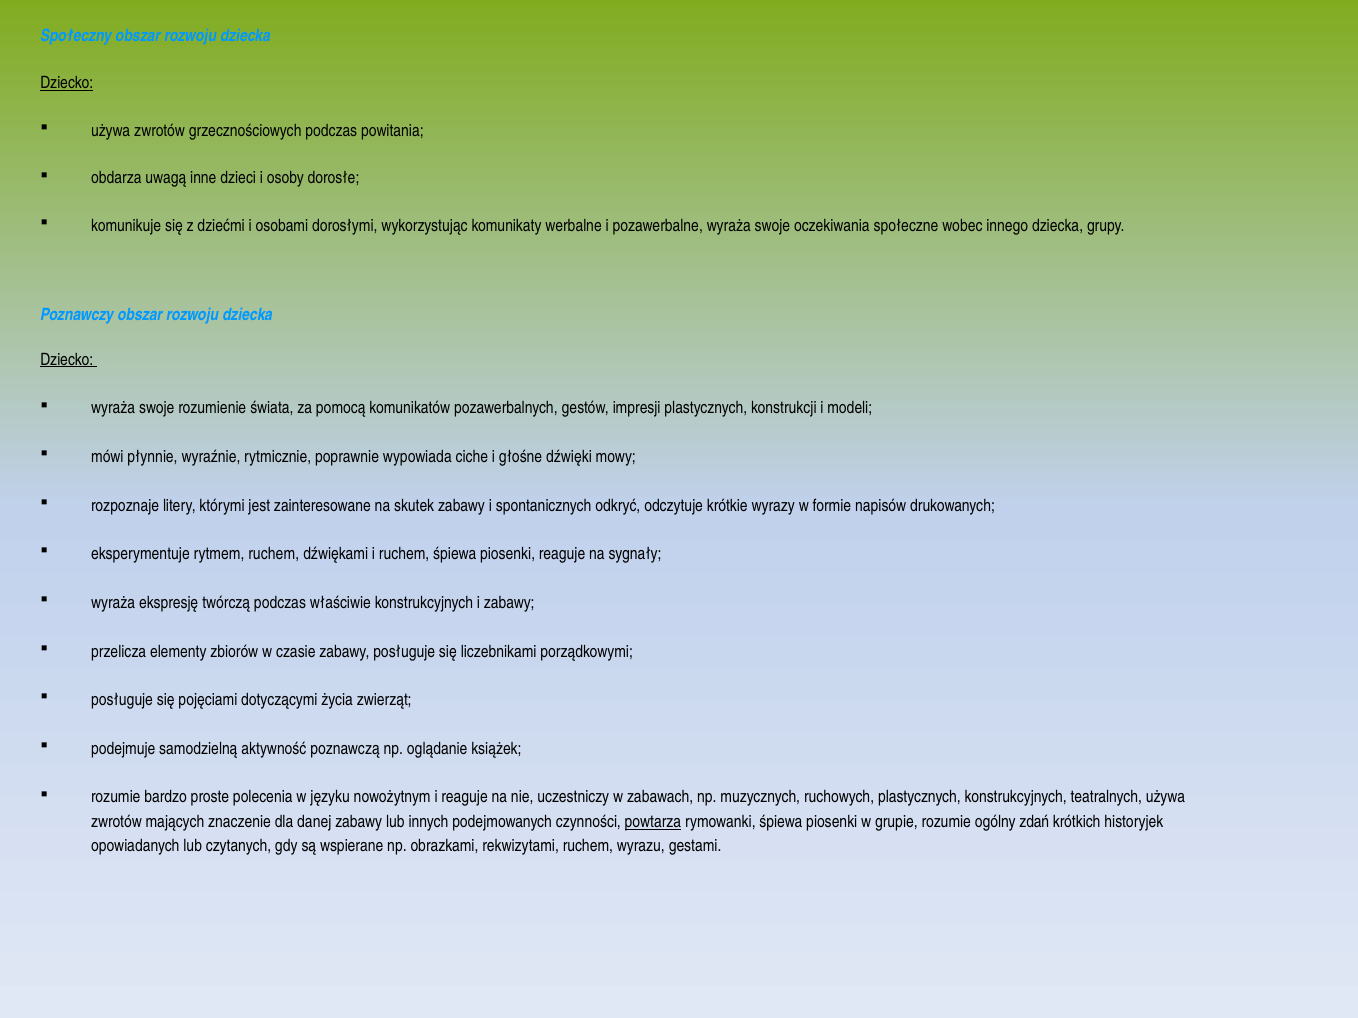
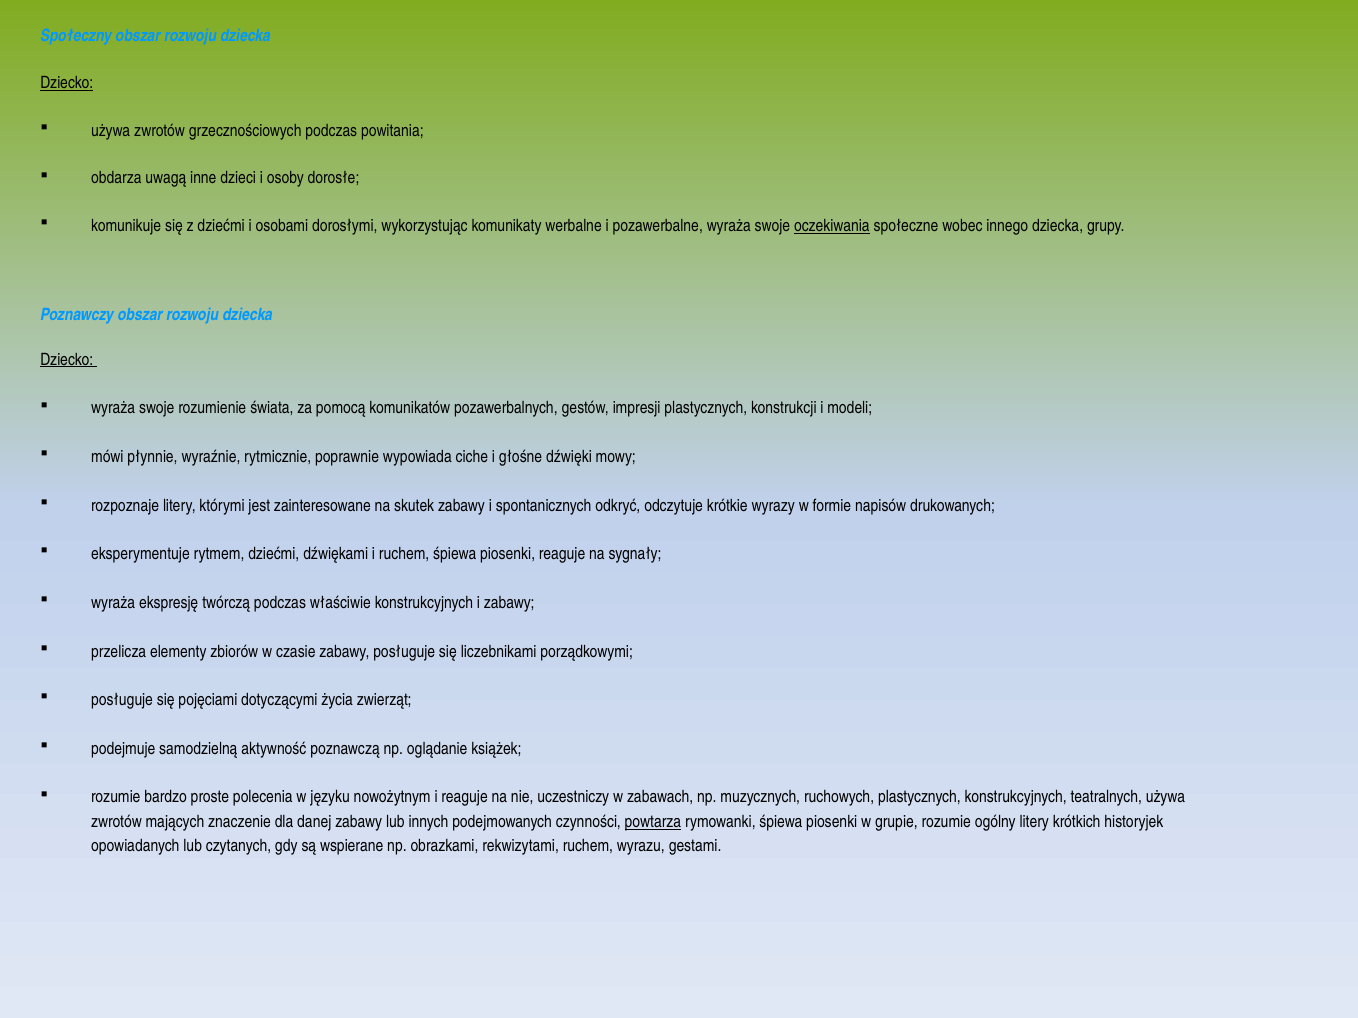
oczekiwania underline: none -> present (832, 226)
rytmem ruchem: ruchem -> dziećmi (274, 554)
ogólny zdań: zdań -> litery (1034, 822)
